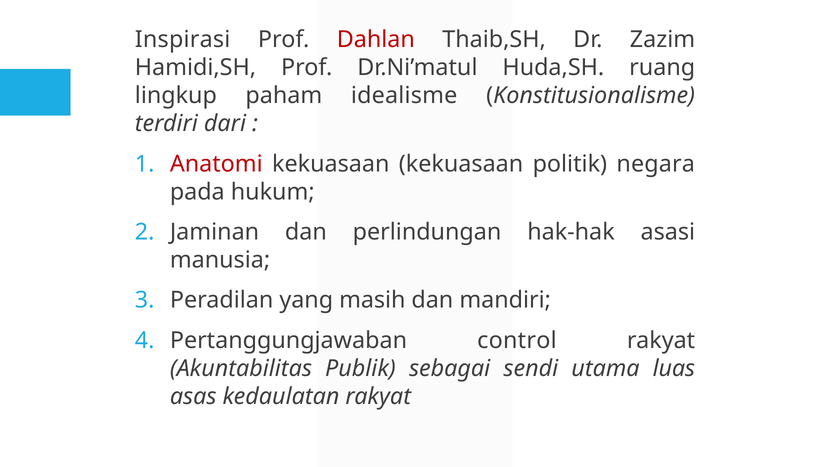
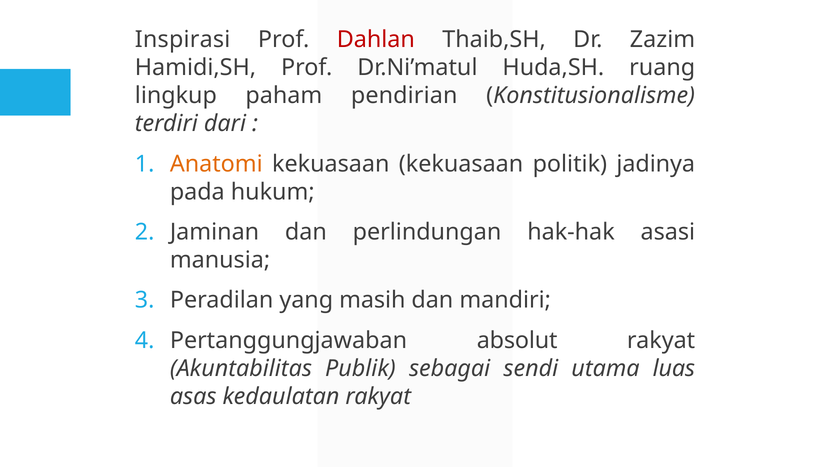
idealisme: idealisme -> pendirian (404, 96)
Anatomi colour: red -> orange (216, 164)
negara: negara -> jadinya (656, 164)
control: control -> absolut (517, 340)
